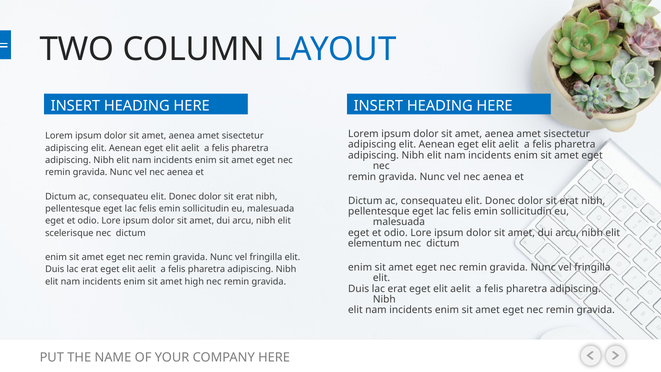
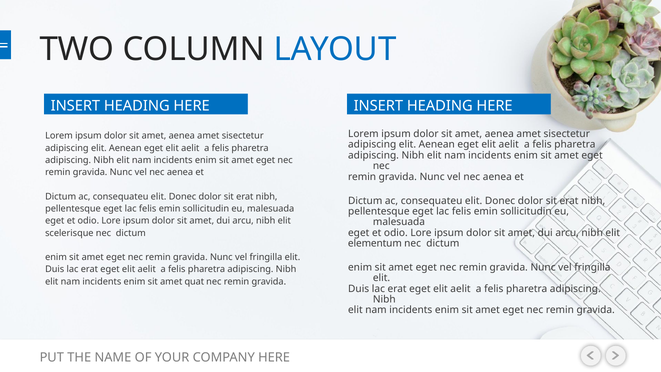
high: high -> quat (194, 281)
